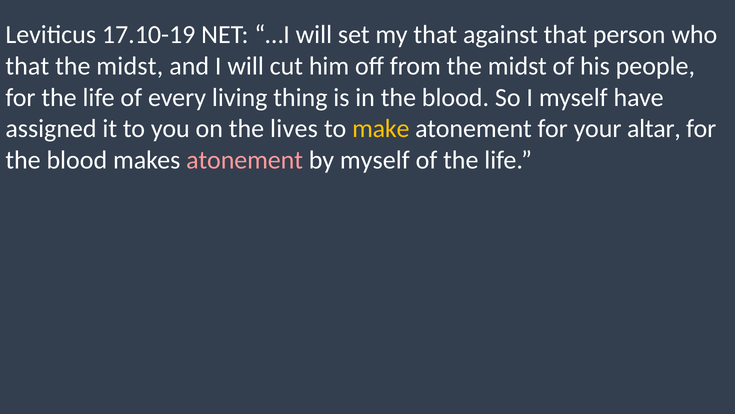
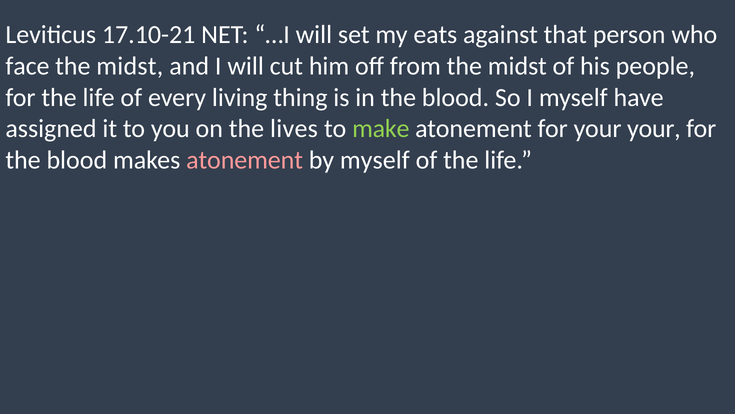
17.10-19: 17.10-19 -> 17.10-21 (149, 35)
my that: that -> eats (435, 35)
that: that -> face (27, 66)
make colour: yellow -> light green (381, 129)
your altar: altar -> your (654, 129)
